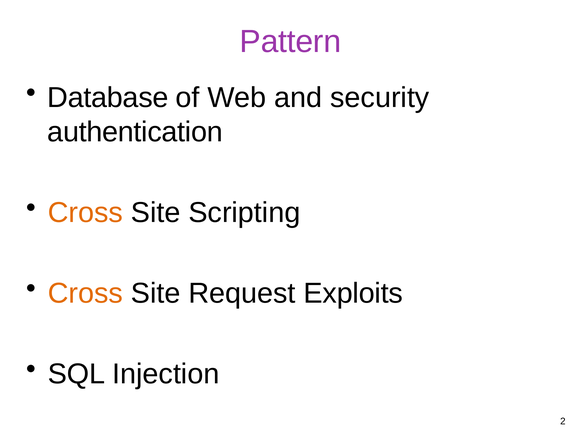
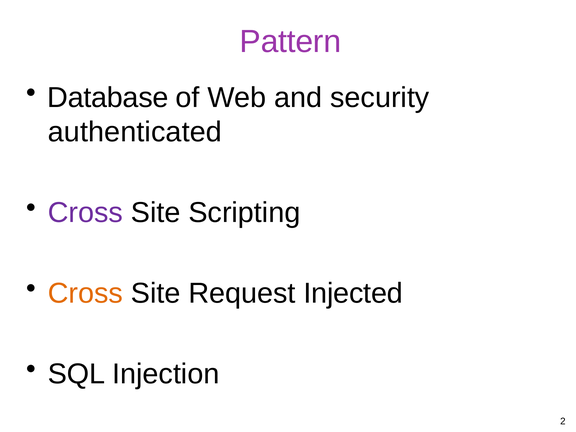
authentication: authentication -> authenticated (135, 132)
Cross colour: orange -> purple (85, 213)
Exploits: Exploits -> Injected (353, 293)
